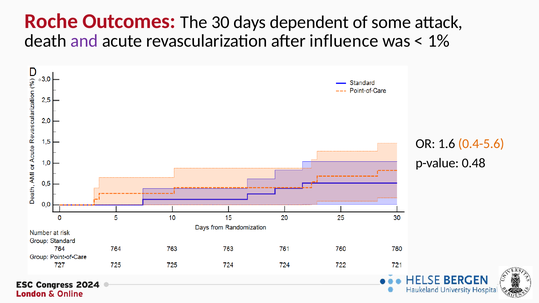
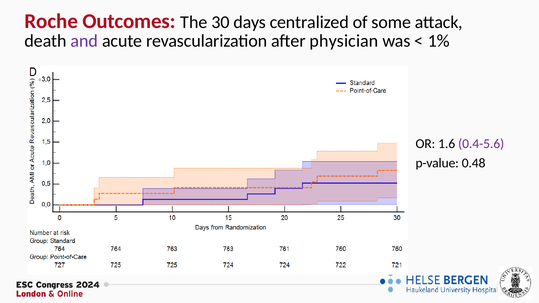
dependent: dependent -> centralized (309, 22)
influence: influence -> physician (344, 41)
0.4-5.6 colour: orange -> purple (481, 144)
